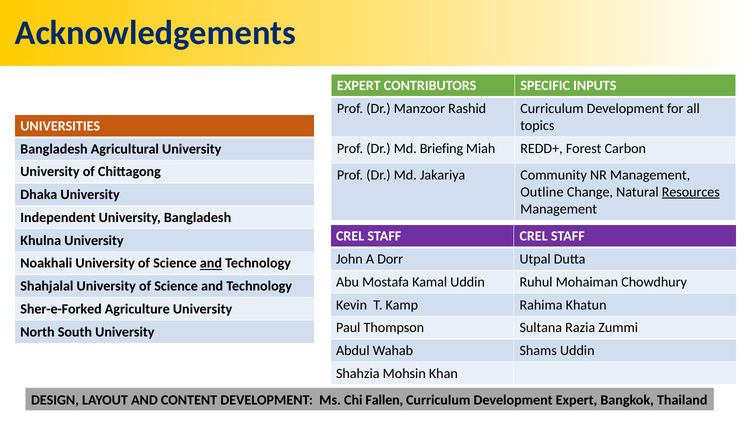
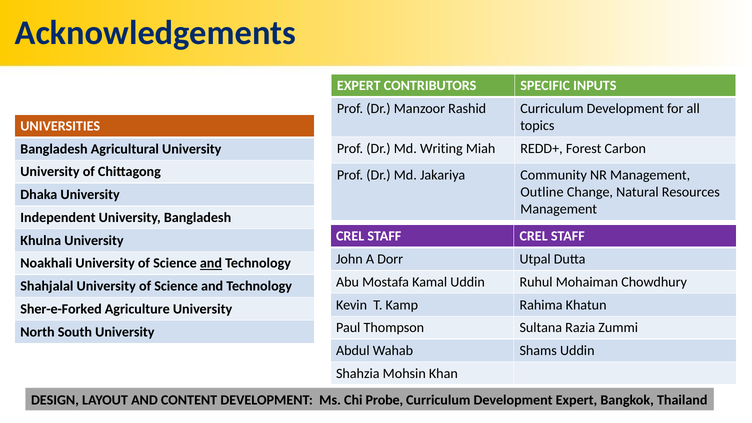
Briefing: Briefing -> Writing (441, 148)
Resources underline: present -> none (691, 192)
Fallen: Fallen -> Probe (384, 400)
